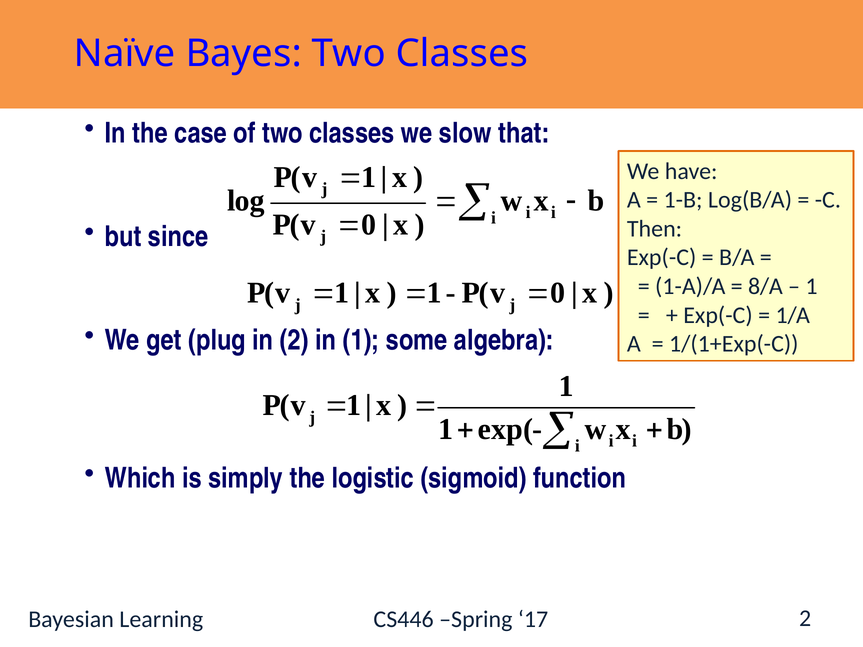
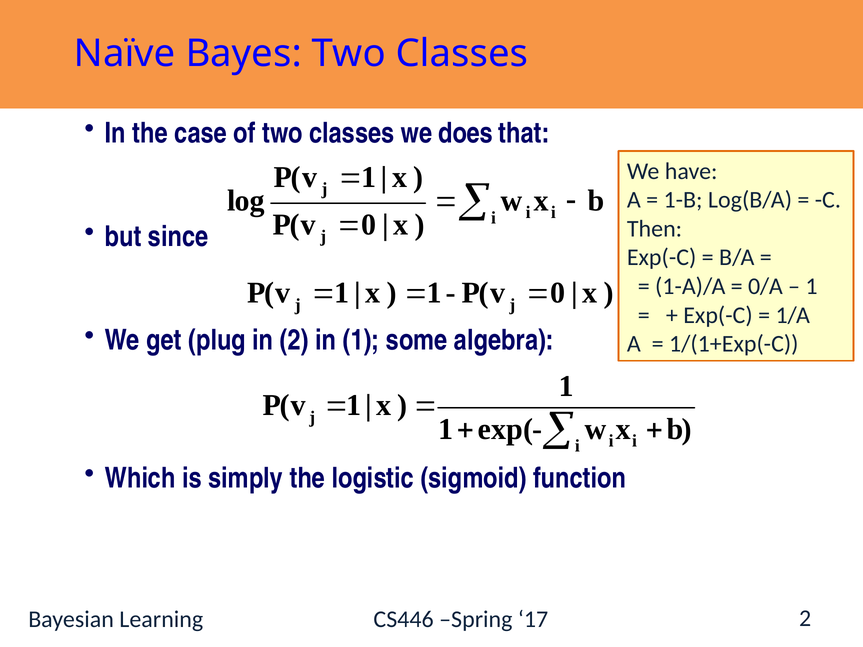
slow: slow -> does (466, 133)
8/A: 8/A -> 0/A (765, 286)
